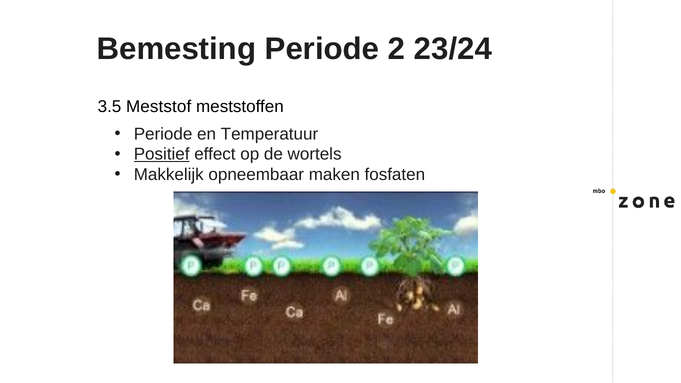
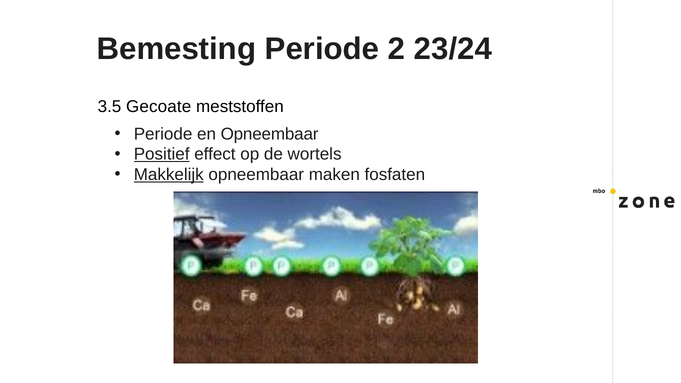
Meststof: Meststof -> Gecoate (159, 106)
en Temperatuur: Temperatuur -> Opneembaar (270, 134)
Makkelijk underline: none -> present (169, 175)
